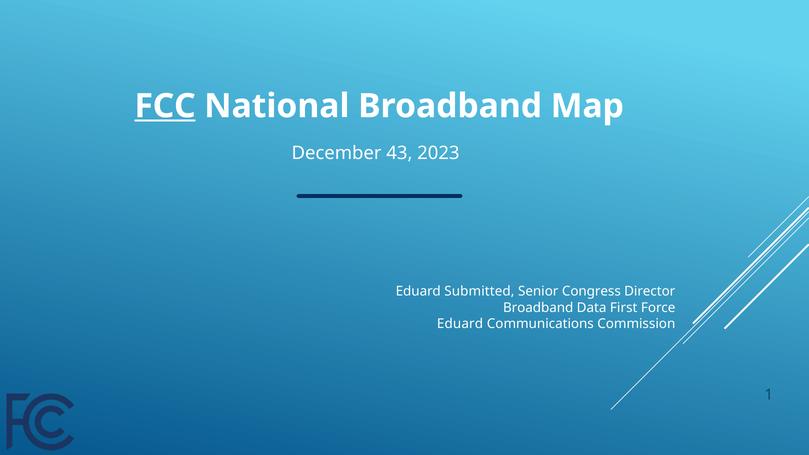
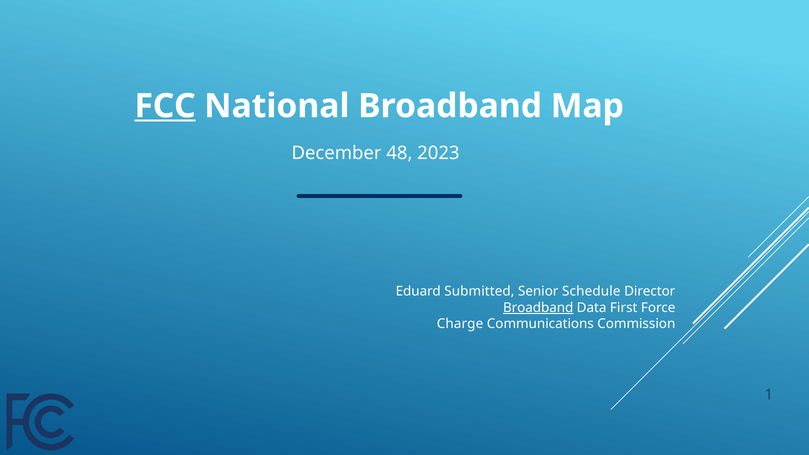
43: 43 -> 48 (399, 153)
Congress: Congress -> Schedule (591, 291)
Broadband underline: none -> present (538, 308)
Eduard: Eduard -> Charge (460, 324)
